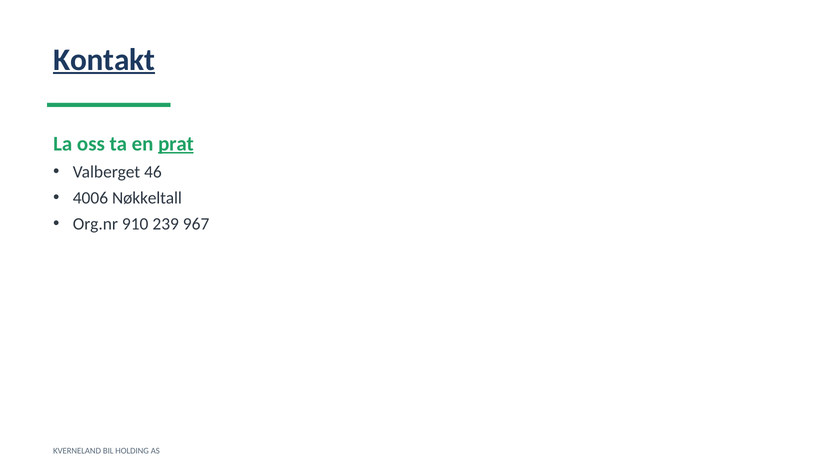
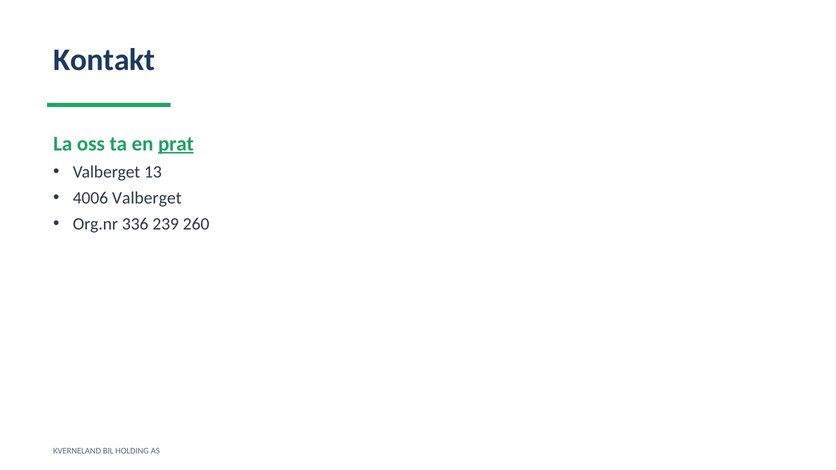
Kontakt underline: present -> none (104, 60)
46: 46 -> 13 (153, 172)
4006 Nøkkeltall: Nøkkeltall -> Valberget (147, 198)
910: 910 -> 336 (135, 224)
967: 967 -> 260 (196, 224)
